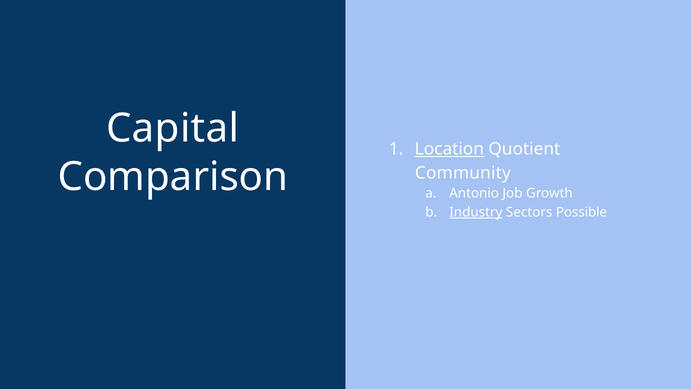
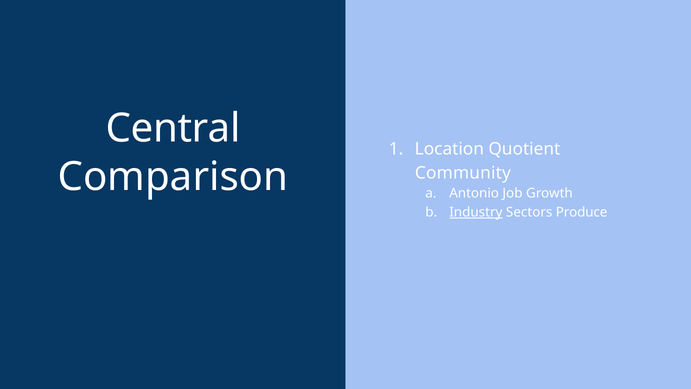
Capital: Capital -> Central (173, 129)
Location underline: present -> none (449, 149)
Possible: Possible -> Produce (582, 212)
